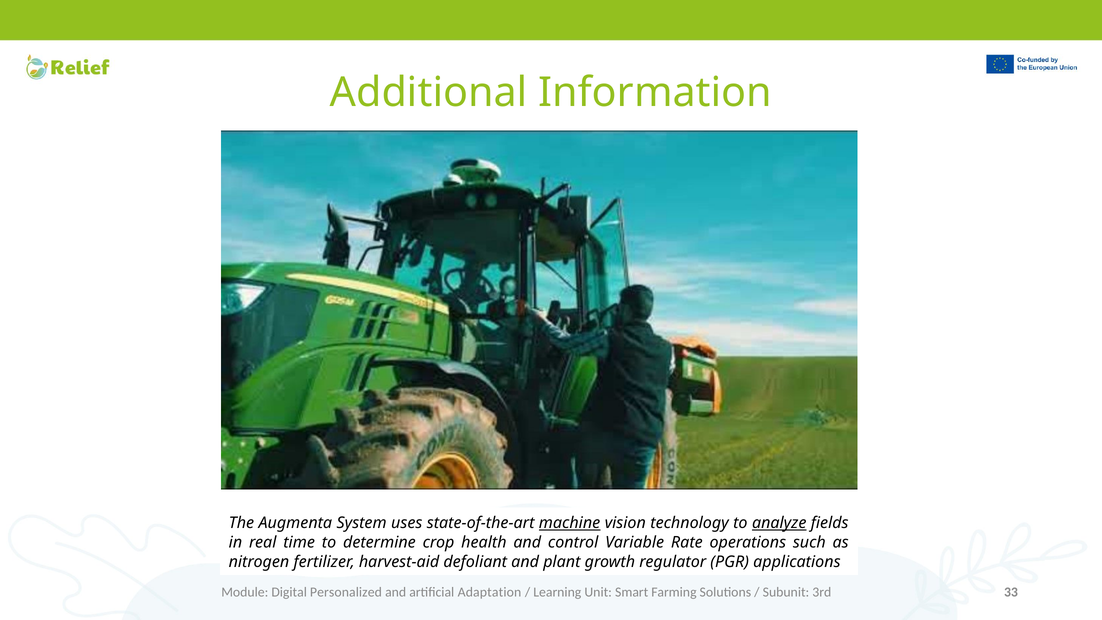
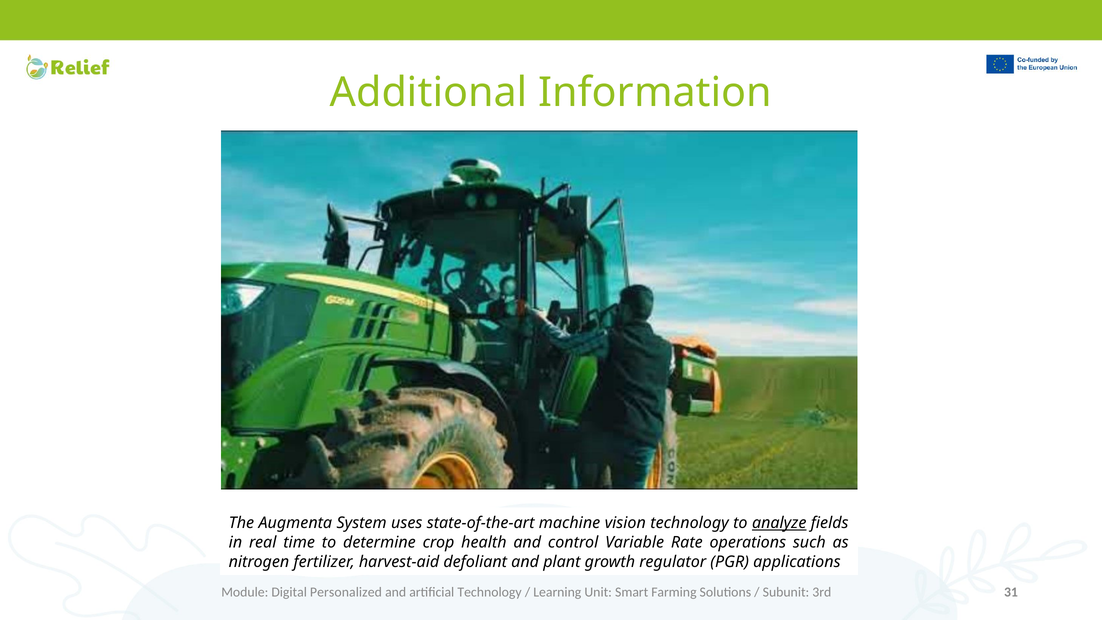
machine underline: present -> none (570, 523)
artificial Adaptation: Adaptation -> Technology (490, 592)
33: 33 -> 31 (1011, 592)
